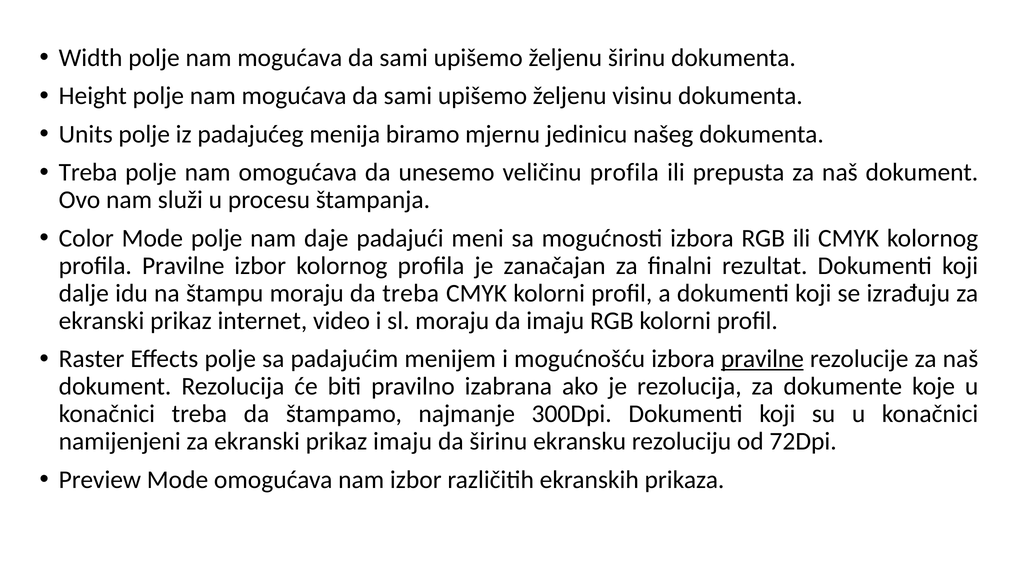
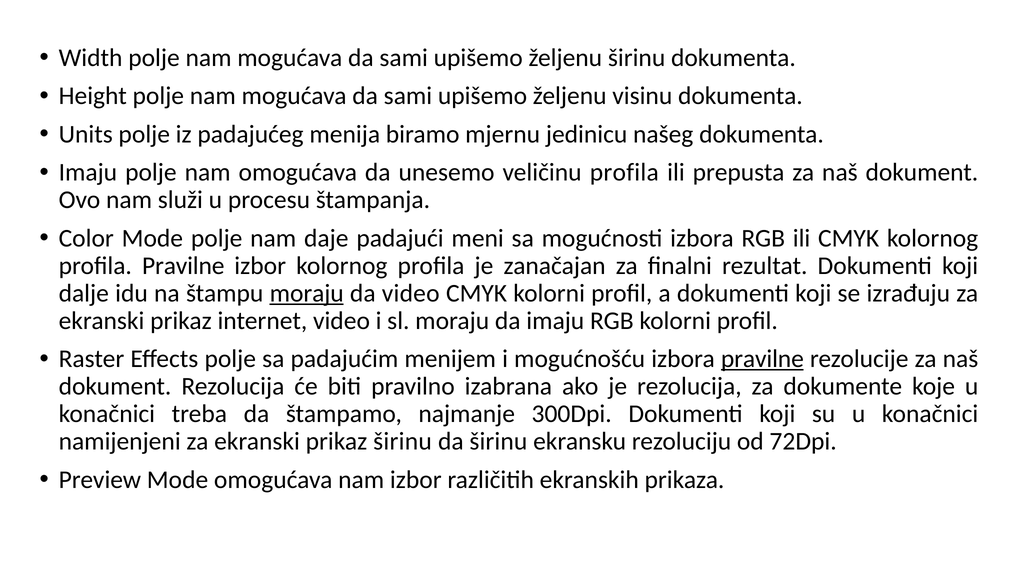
Treba: Treba -> Imaju (88, 172)
moraju underline: none -> present (307, 293)
da treba: treba -> video (411, 293)
prikaz imaju: imaju -> širinu (403, 442)
